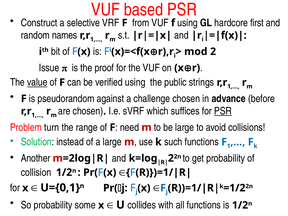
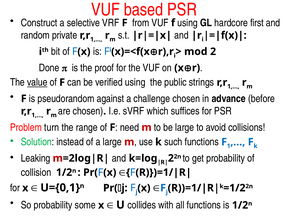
names: names -> private (65, 35)
Issue: Issue -> Done (49, 68)
PSR underline: present -> none (223, 111)
Another: Another -> Leaking (36, 158)
